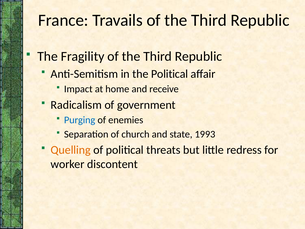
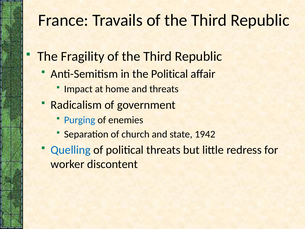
and receive: receive -> threats (164, 89)
1993: 1993 -> 1942 (205, 134)
Quelling colour: orange -> blue (71, 150)
